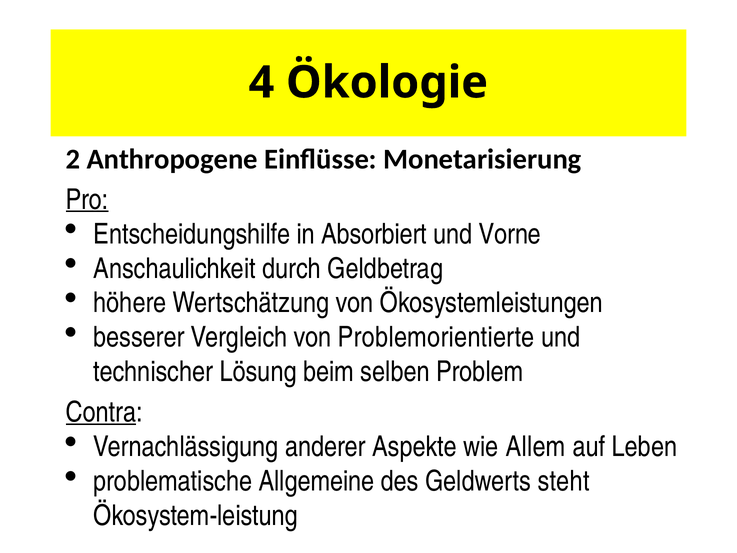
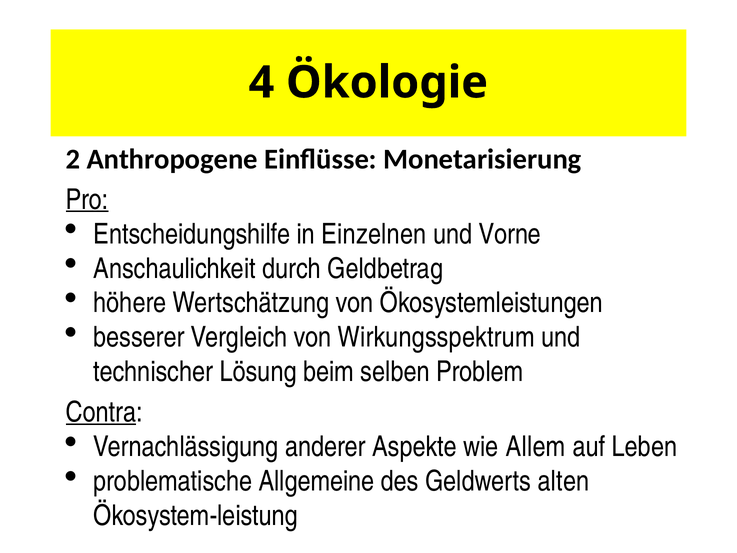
Absorbiert: Absorbiert -> Einzelnen (374, 234)
Problemorientierte: Problemorientierte -> Wirkungsspektrum (436, 337)
steht: steht -> alten (564, 481)
